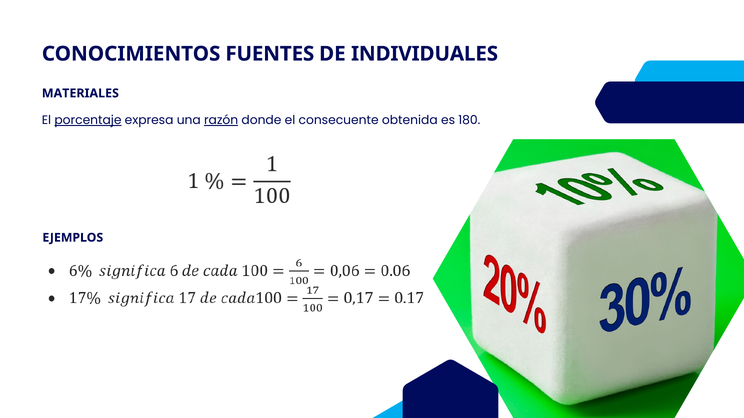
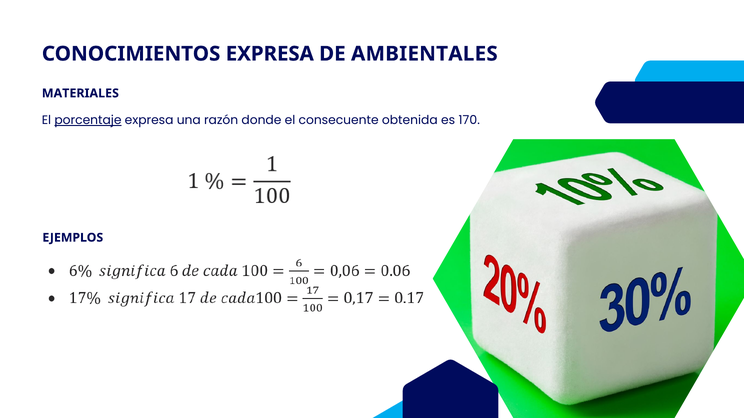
CONOCIMIENTOS FUENTES: FUENTES -> EXPRESA (270, 54)
INDIVIDUALES: INDIVIDUALES -> AMBIENTALES (424, 54)
razón underline: present -> none (221, 120)
180: 180 -> 170 (469, 120)
